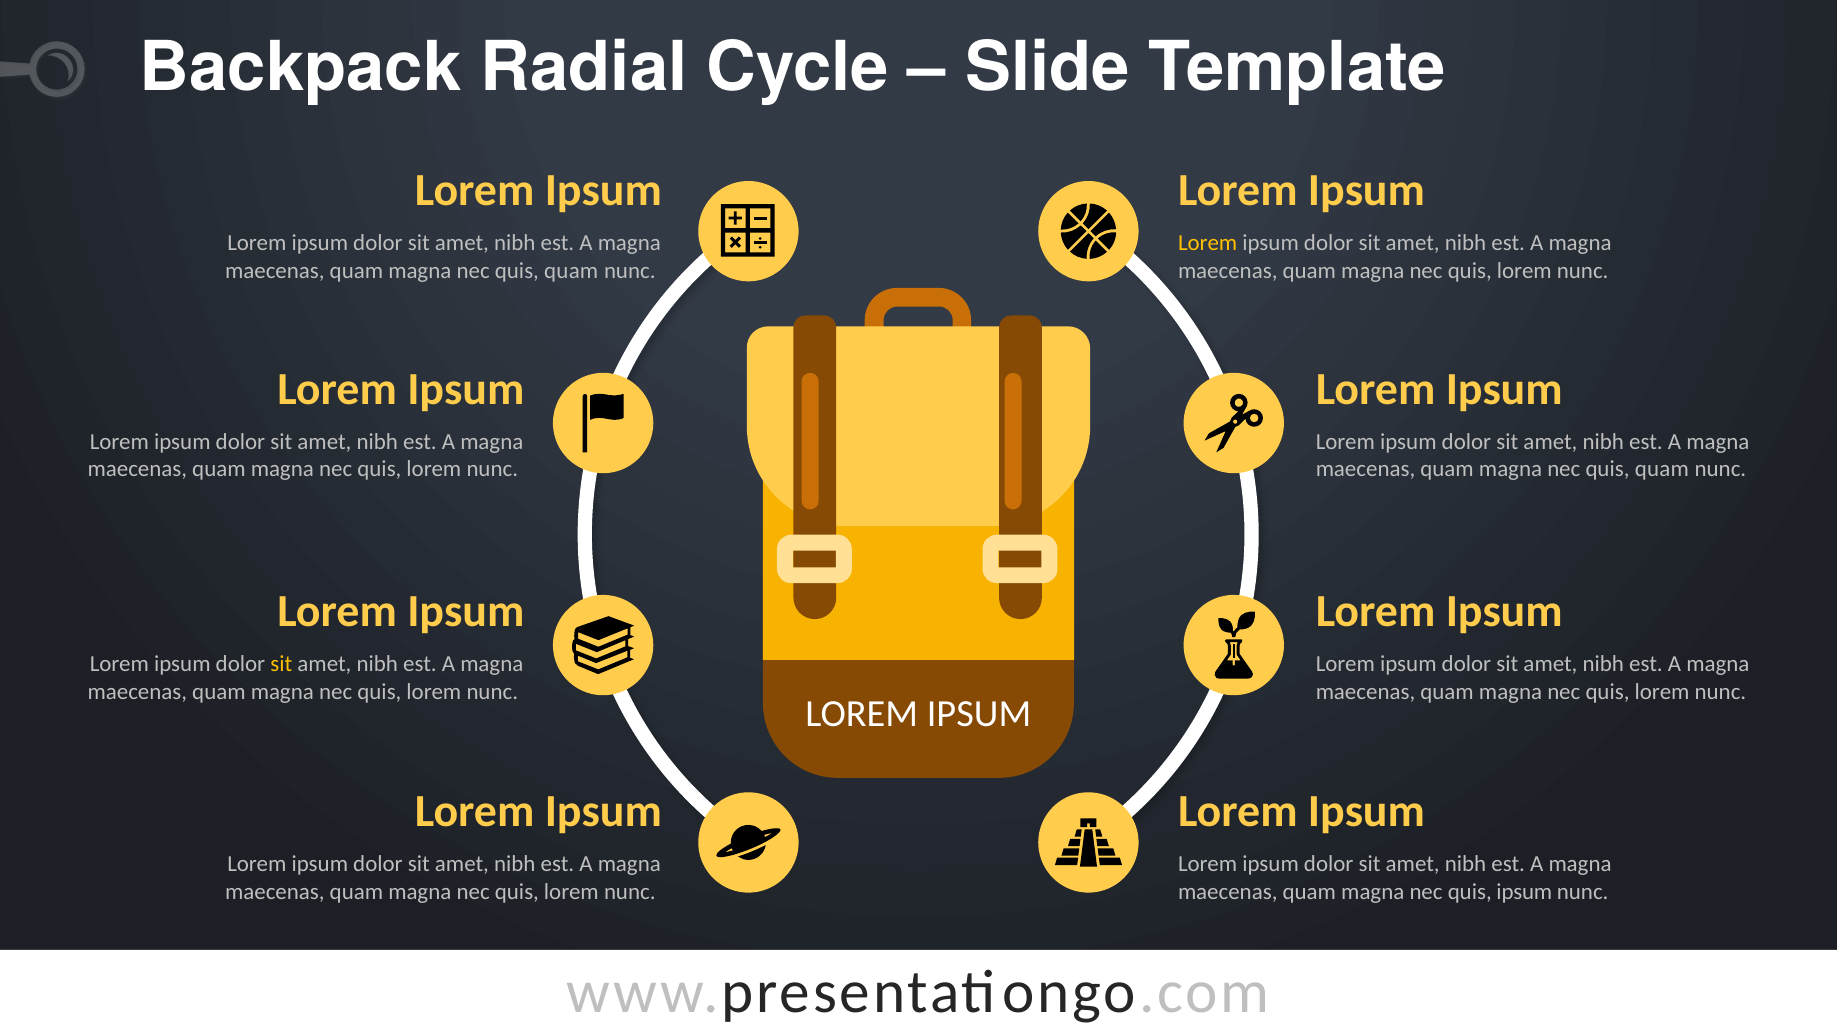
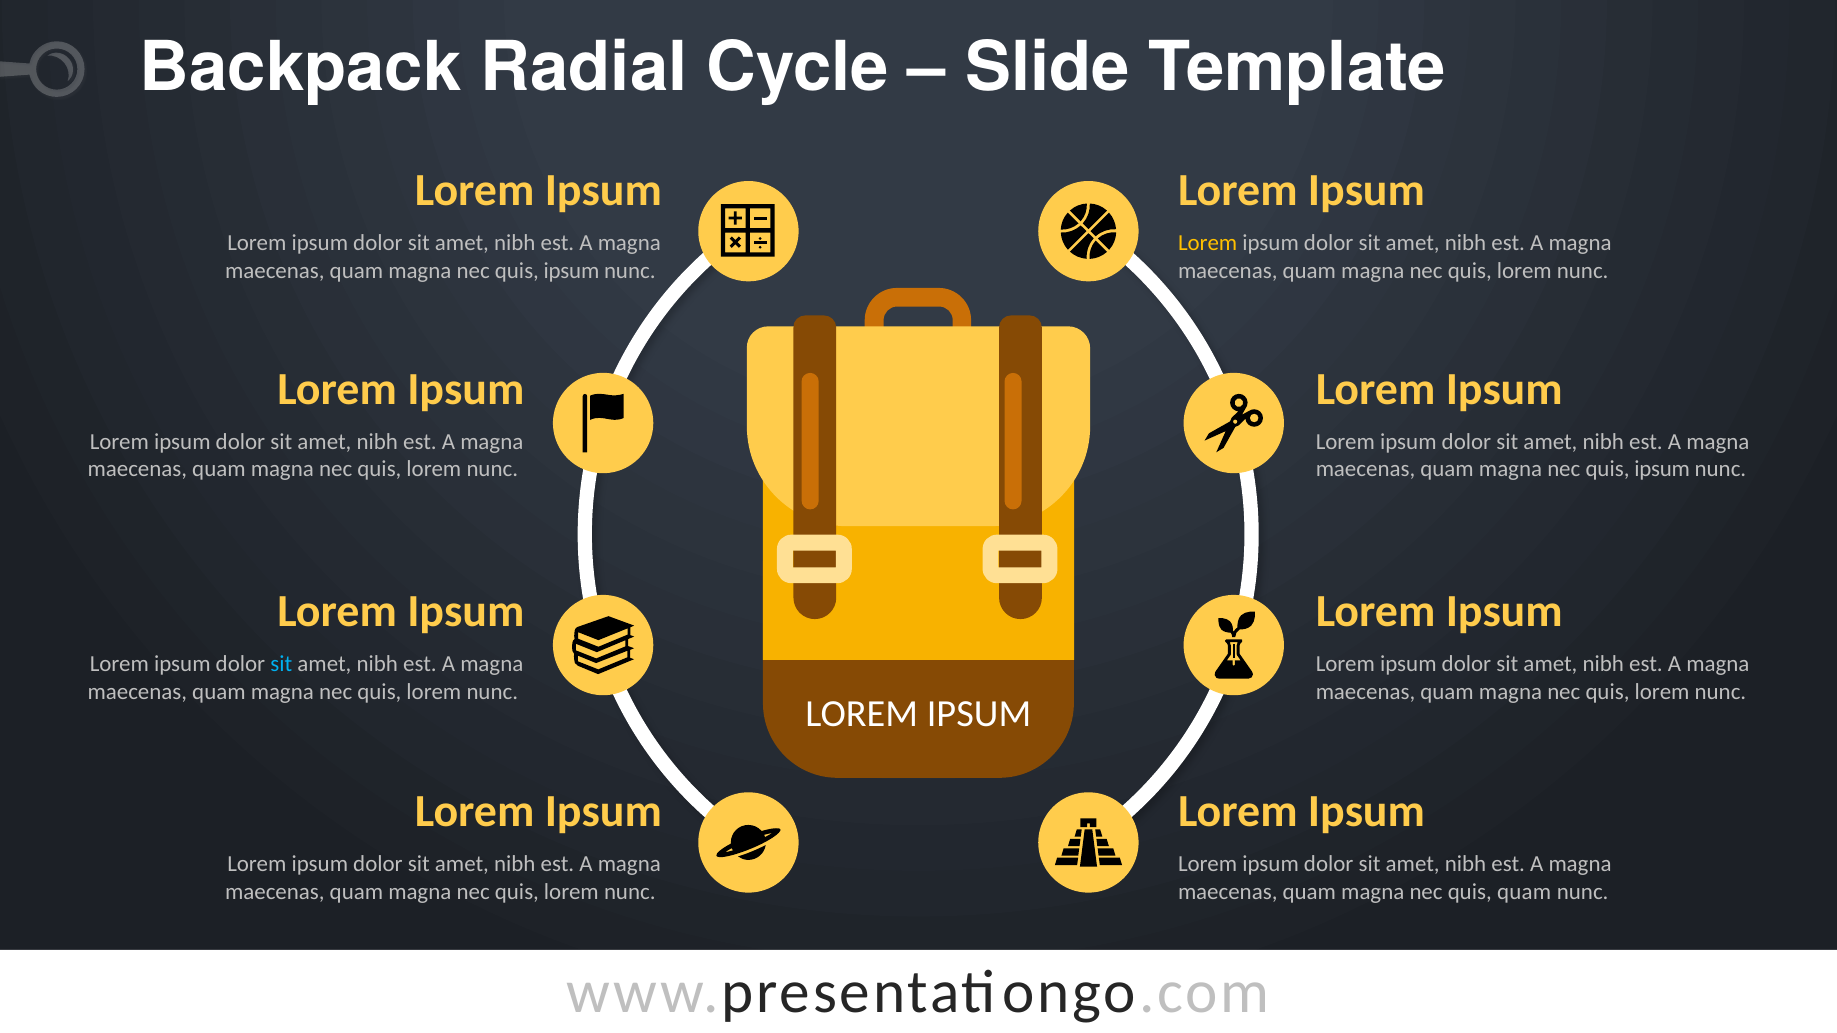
quam: quam -> ipsum (571, 271)
quam: quam -> ipsum (1662, 469)
sit colour: yellow -> light blue (281, 664)
quis ipsum: ipsum -> quam (1524, 892)
